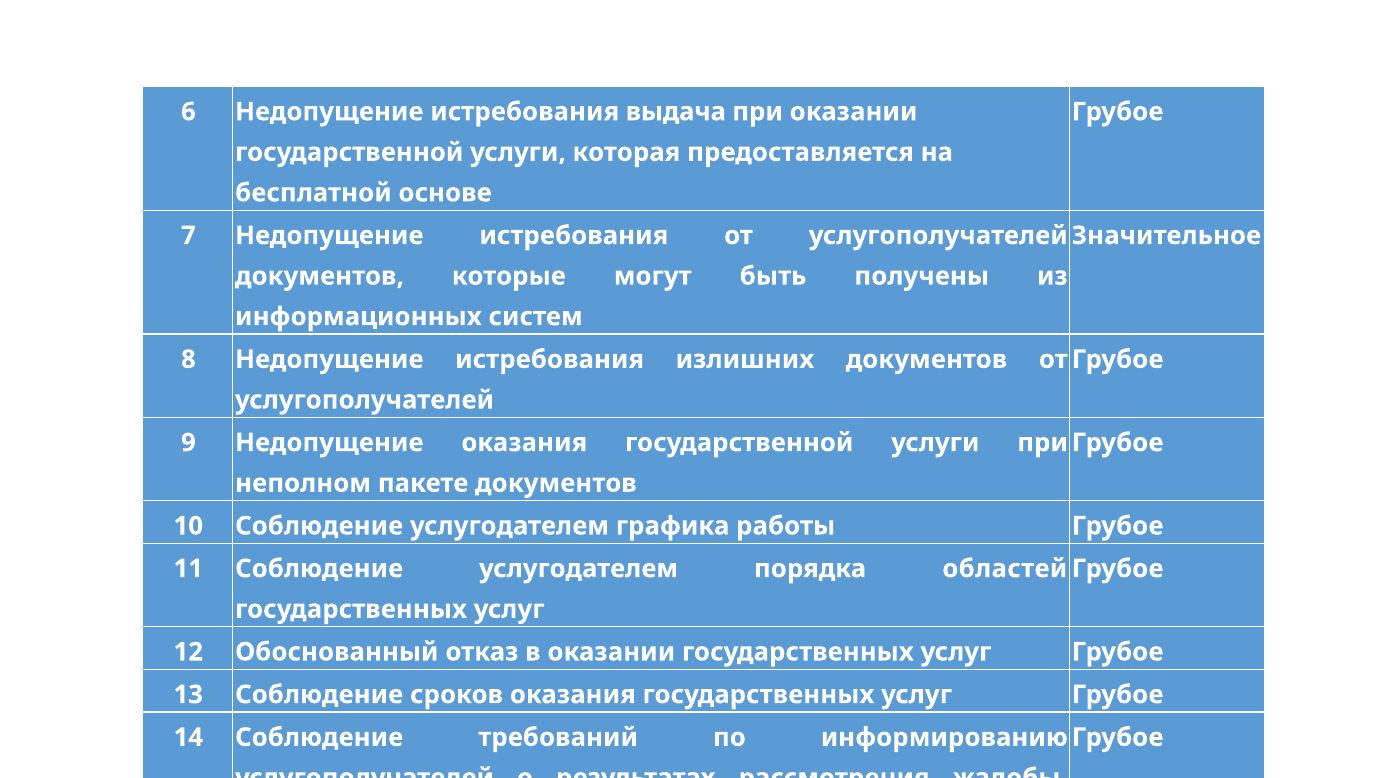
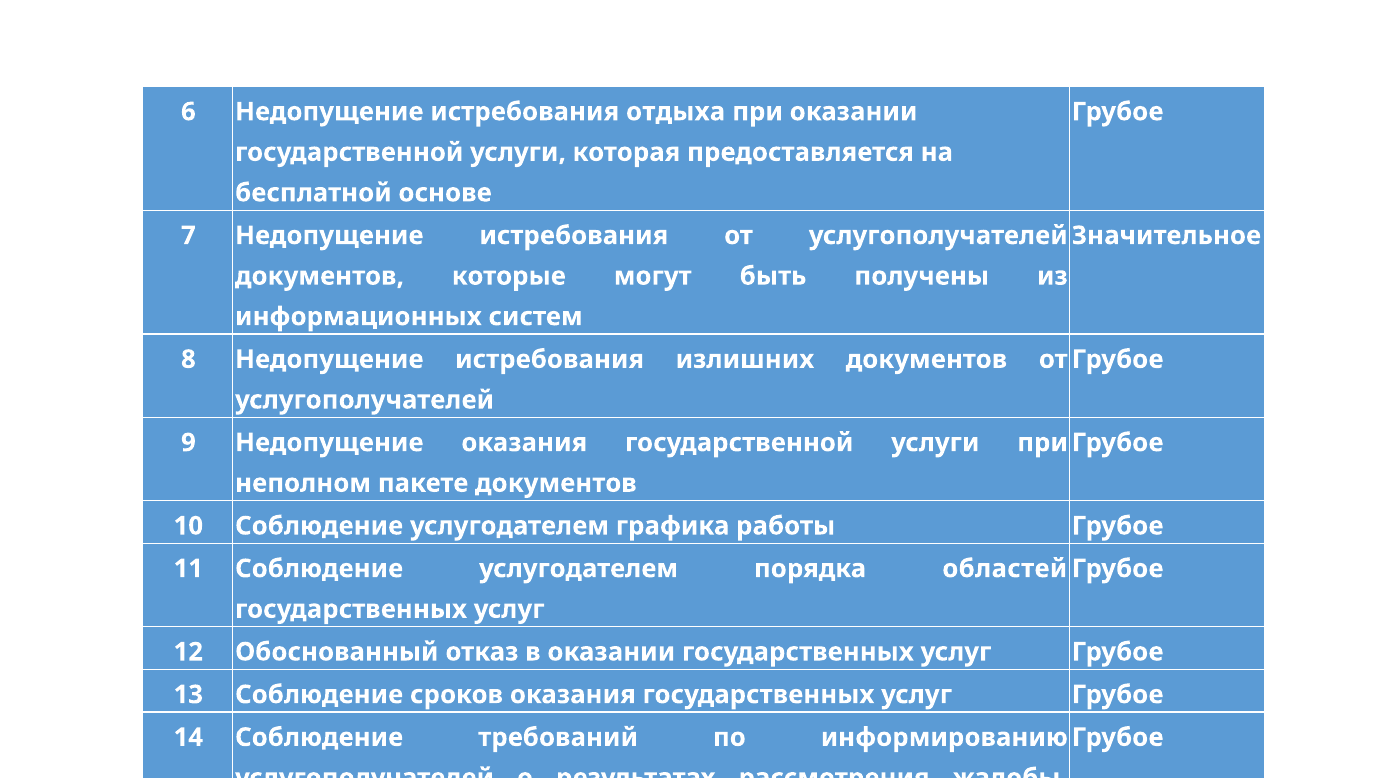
выдача: выдача -> отдыха (676, 112)
